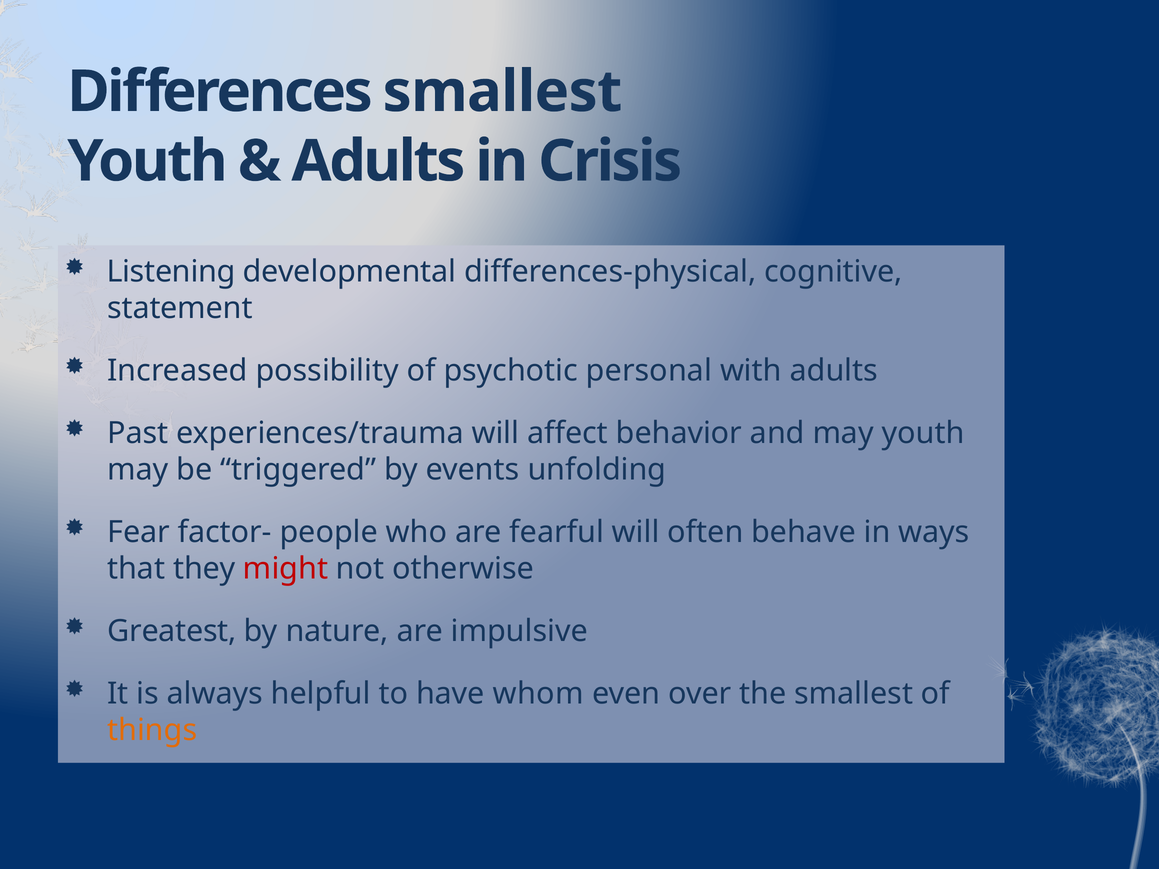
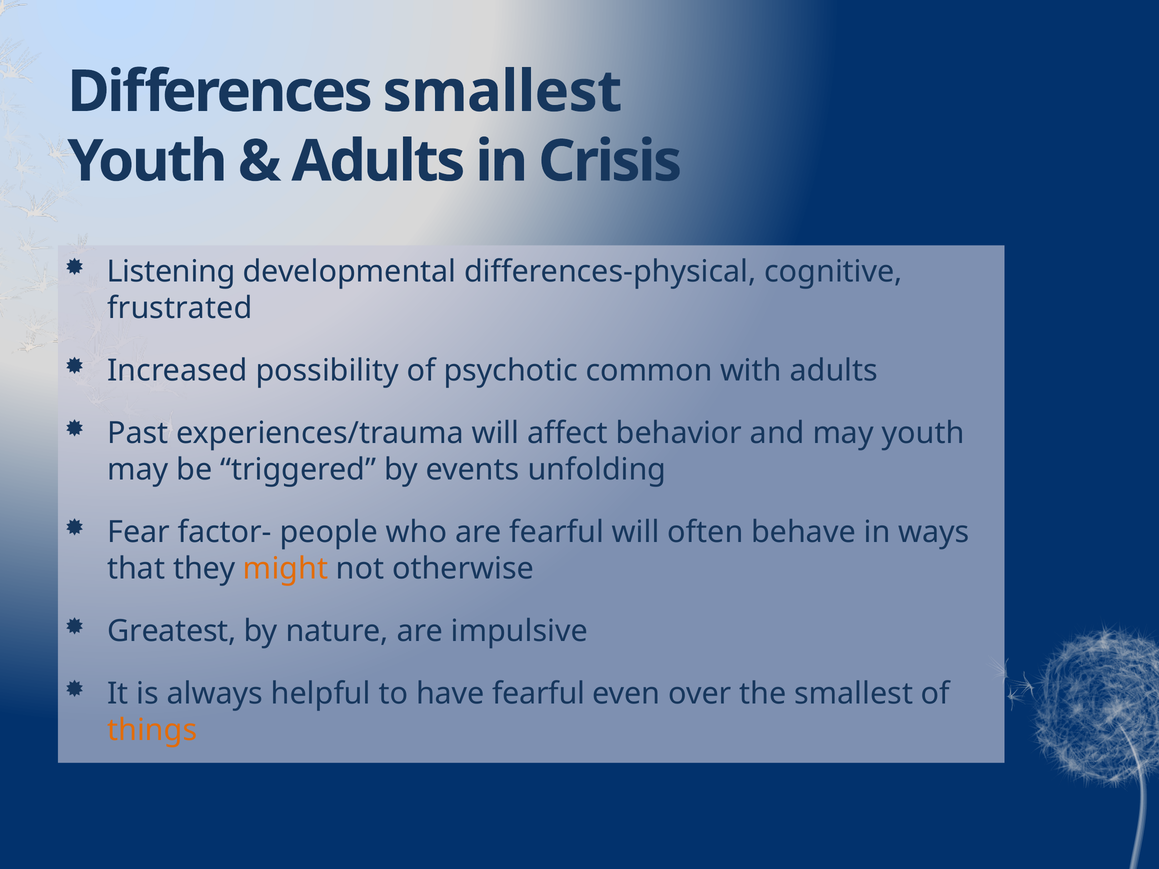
statement: statement -> frustrated (180, 308)
personal: personal -> common (649, 371)
might colour: red -> orange (286, 569)
have whom: whom -> fearful (539, 694)
